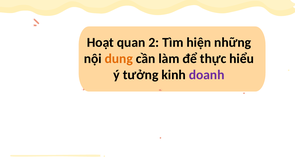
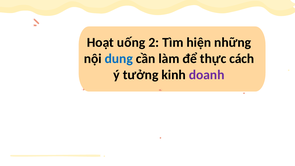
quan: quan -> uống (131, 42)
dung colour: orange -> blue (119, 59)
hiểu: hiểu -> cách (242, 59)
